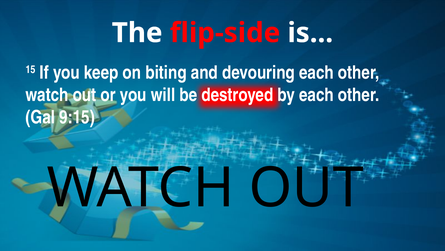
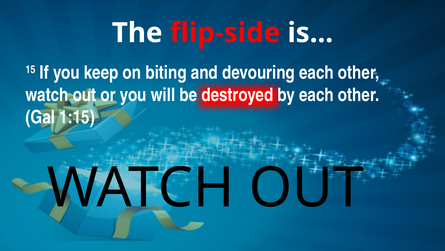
9:15: 9:15 -> 1:15 (77, 117)
